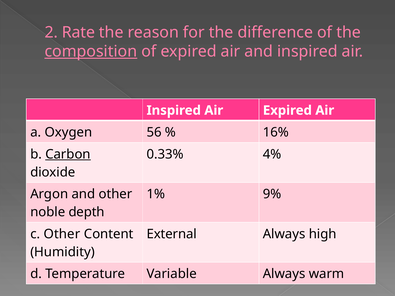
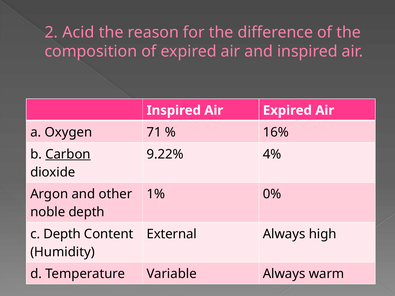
Rate: Rate -> Acid (78, 32)
composition underline: present -> none (91, 51)
56: 56 -> 71 (154, 132)
0.33%: 0.33% -> 9.22% (165, 154)
9%: 9% -> 0% (272, 194)
c Other: Other -> Depth (62, 234)
